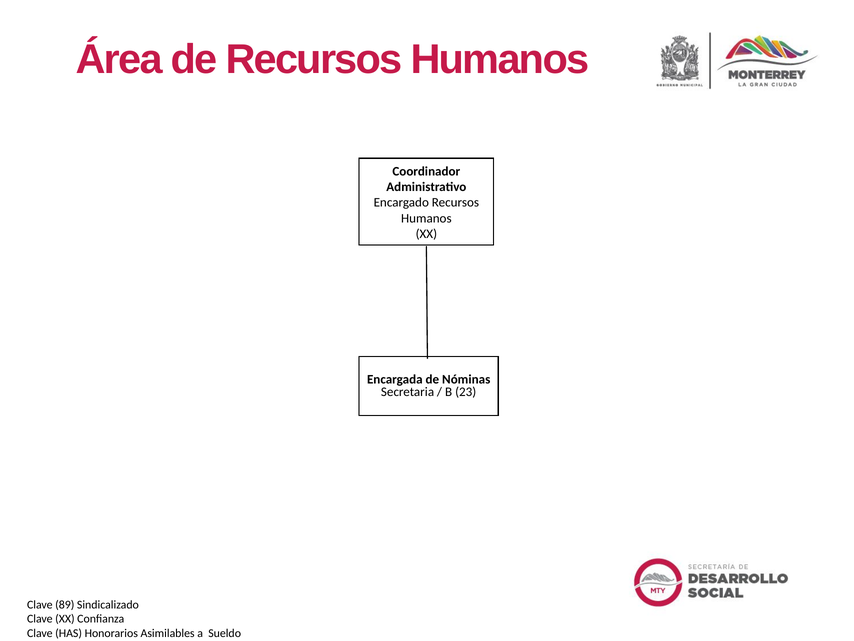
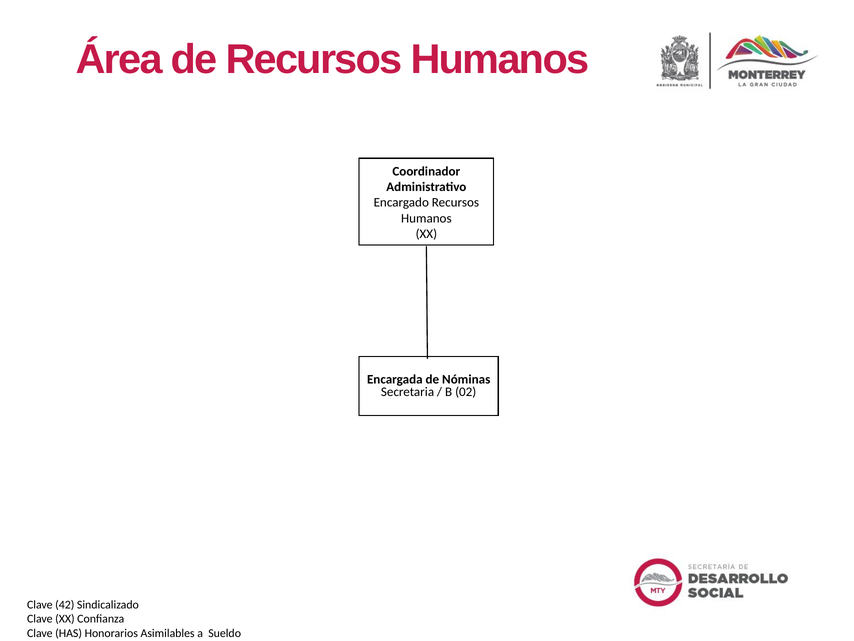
23: 23 -> 02 (466, 391)
89: 89 -> 42 (65, 604)
